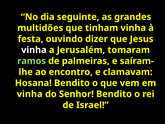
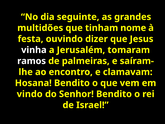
tinham vinha: vinha -> nome (133, 28)
ramos colour: light green -> white (32, 61)
vinha: vinha -> vindo (30, 94)
